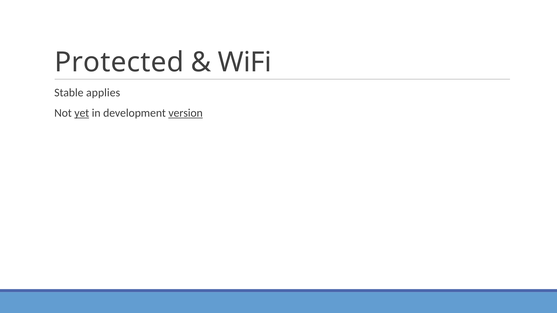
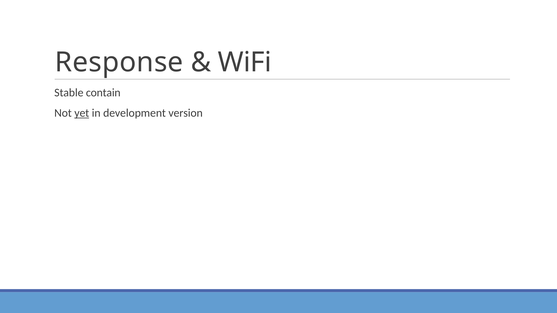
Protected: Protected -> Response (119, 62)
applies: applies -> contain (103, 93)
version underline: present -> none (186, 113)
